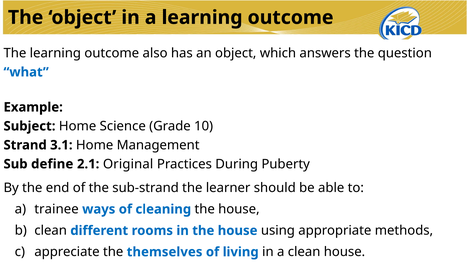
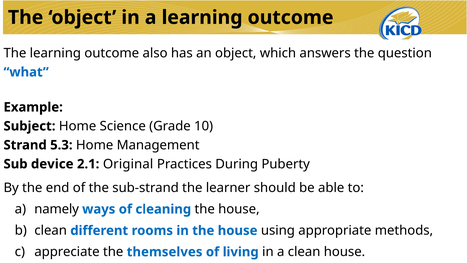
3.1: 3.1 -> 5.3 (61, 145)
define: define -> device (52, 164)
trainee: trainee -> namely (57, 209)
